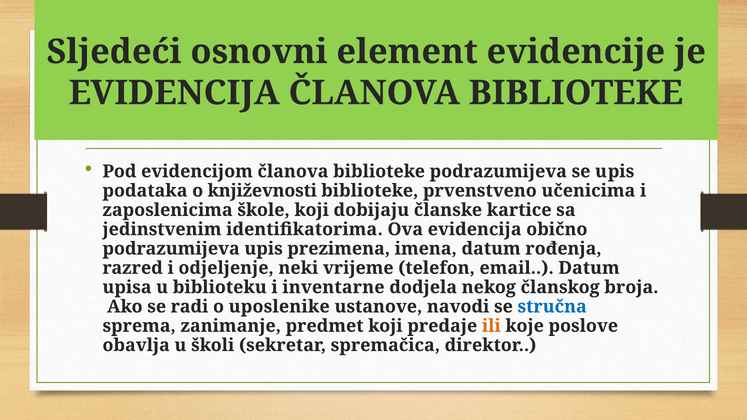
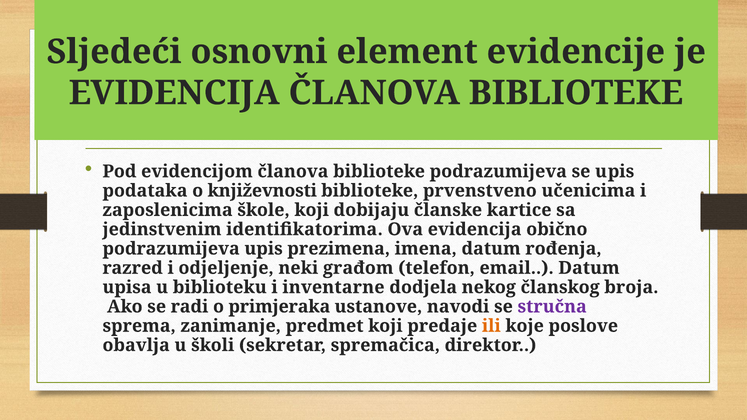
vrijeme: vrijeme -> građom (358, 268)
uposlenike: uposlenike -> primjeraka (279, 307)
stručna colour: blue -> purple (552, 307)
